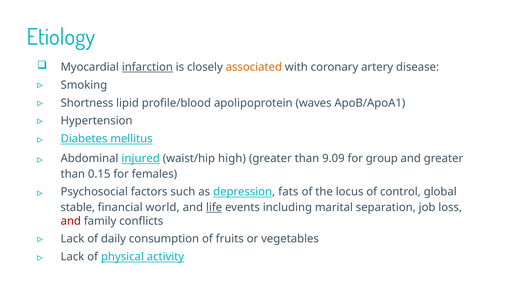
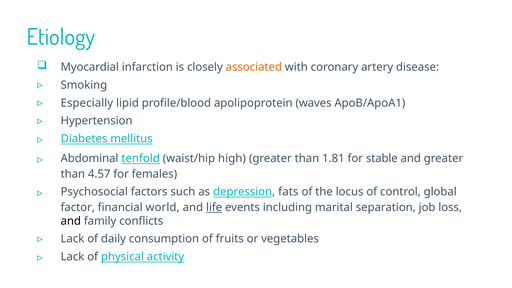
infarction underline: present -> none (147, 67)
Shortness: Shortness -> Especially (87, 103)
injured: injured -> tenfold (141, 159)
9.09: 9.09 -> 1.81 (333, 159)
group: group -> stable (382, 159)
0.15: 0.15 -> 4.57 (99, 174)
stable: stable -> factor (78, 207)
and colour: red -> black (71, 221)
